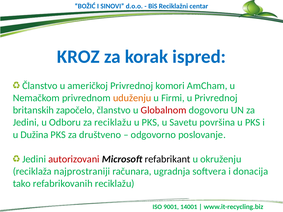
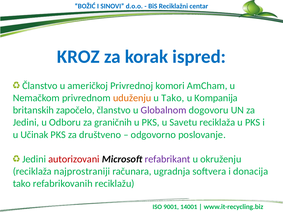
u Firmi: Firmi -> Tako (173, 98)
u Privrednoj: Privrednoj -> Kompanija (216, 98)
Globalnom colour: red -> purple (164, 110)
za reciklažu: reciklažu -> graničnih (113, 123)
Savetu površina: površina -> reciklaža (217, 123)
Dužina: Dužina -> Učinak (34, 135)
refabrikant colour: black -> purple (168, 159)
